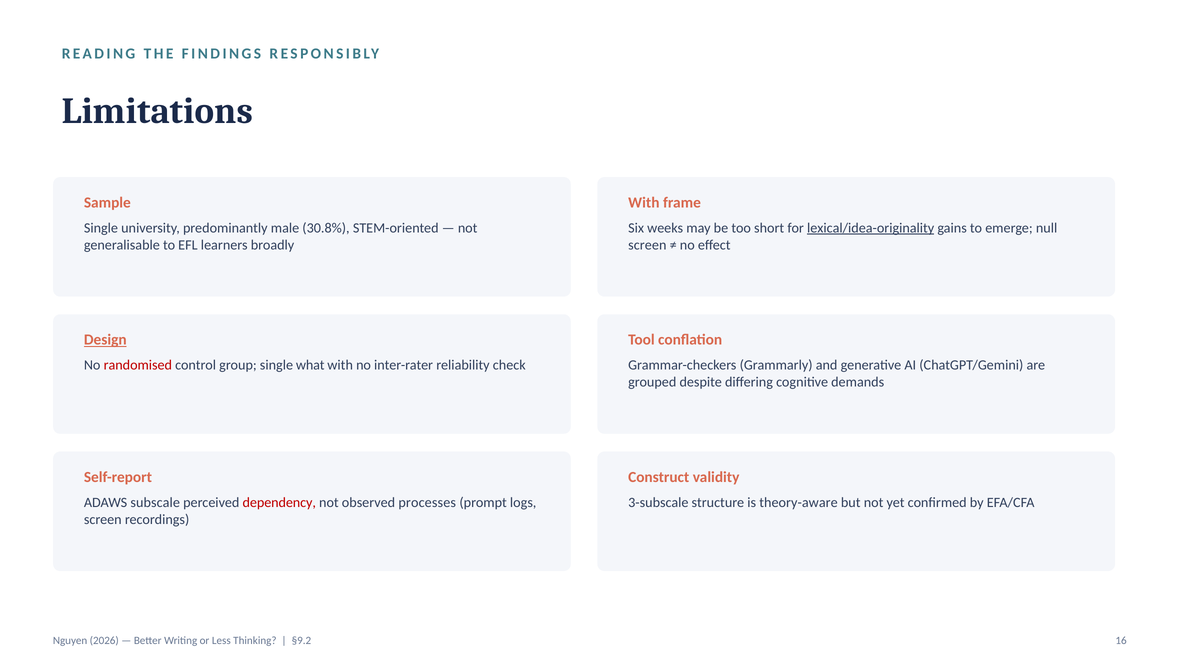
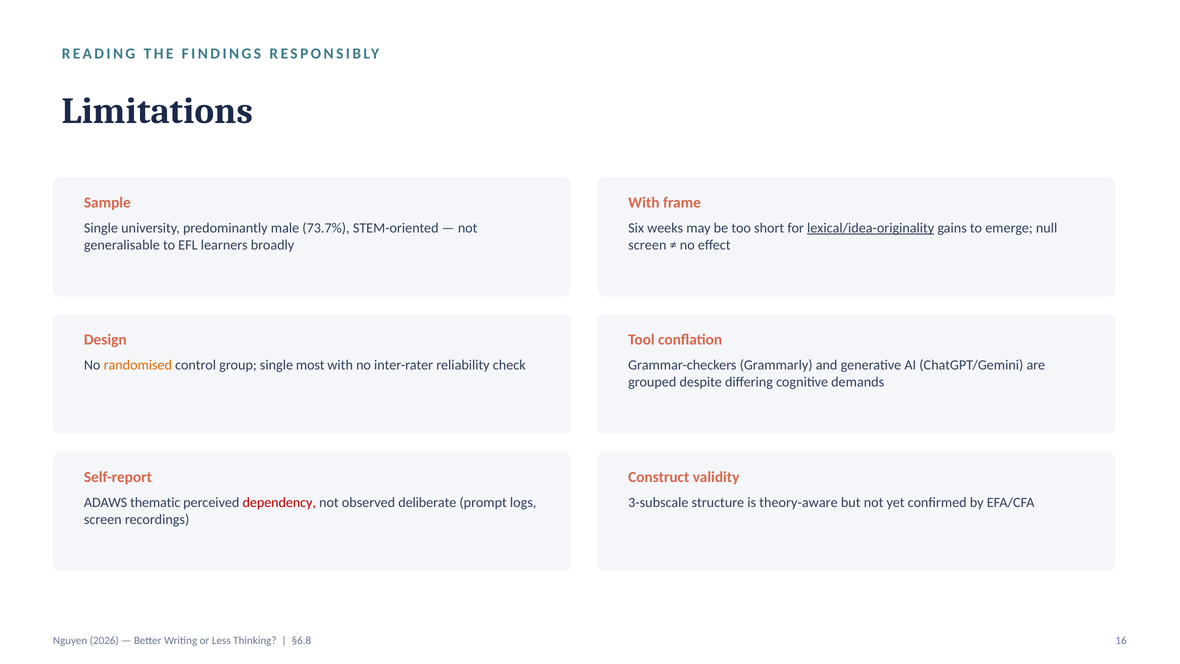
30.8%: 30.8% -> 73.7% (326, 228)
Design underline: present -> none (105, 340)
randomised colour: red -> orange (138, 365)
what: what -> most (310, 365)
subscale: subscale -> thematic (155, 502)
processes: processes -> deliberate (427, 502)
§9.2: §9.2 -> §6.8 (301, 641)
